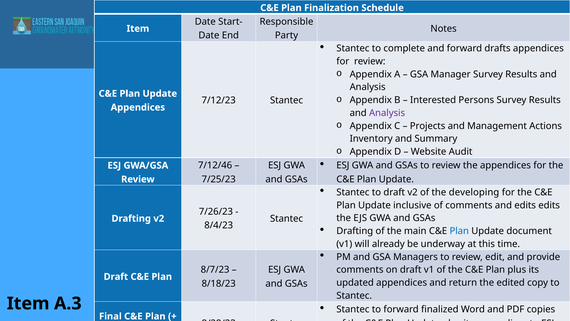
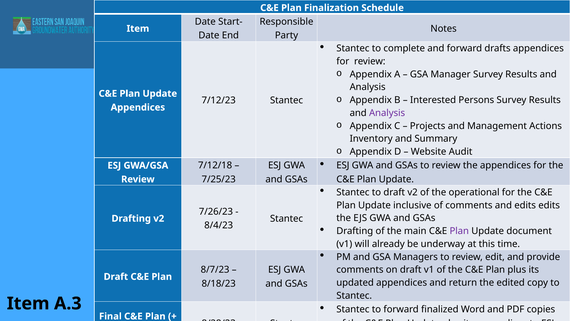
7/12/46: 7/12/46 -> 7/12/18 (215, 165)
developing: developing -> operational (474, 192)
Plan colour: blue -> purple (459, 231)
